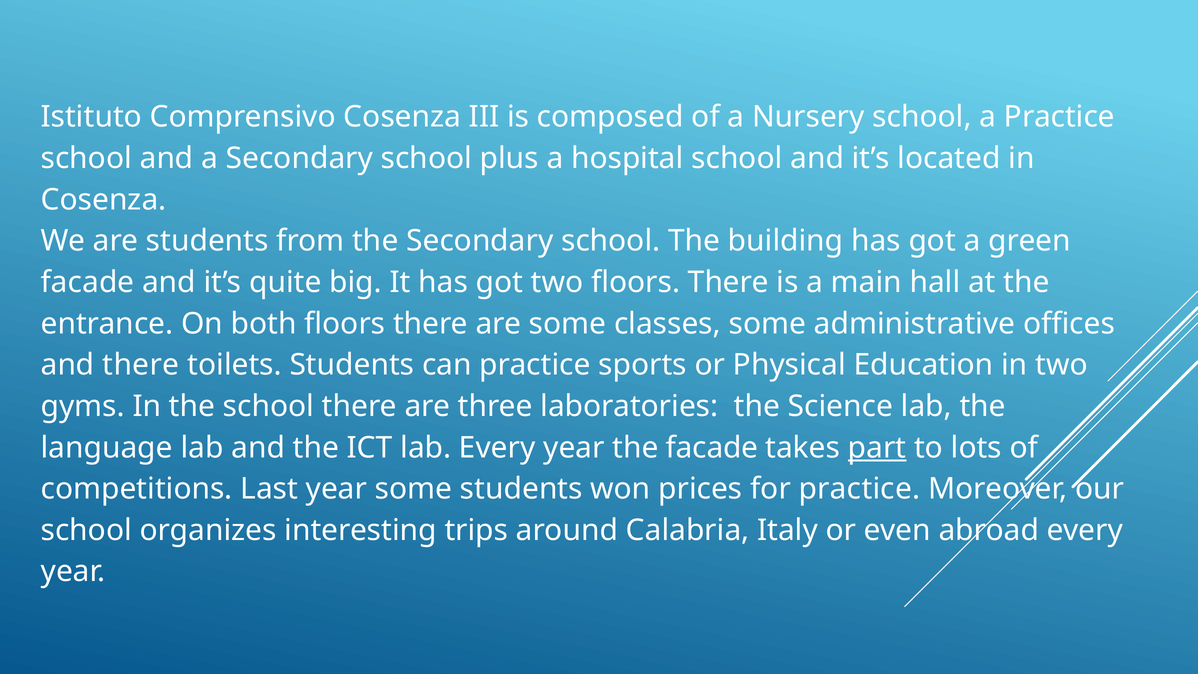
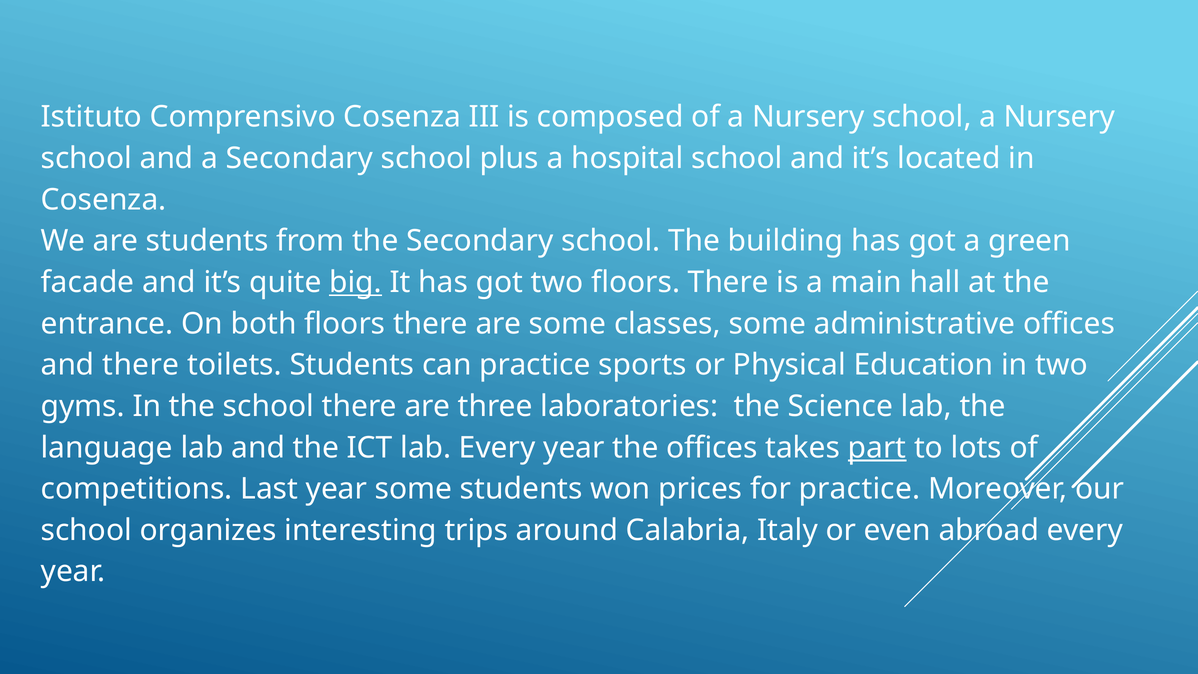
school a Practice: Practice -> Nursery (1059, 117)
big underline: none -> present (356, 282)
the facade: facade -> offices (712, 448)
